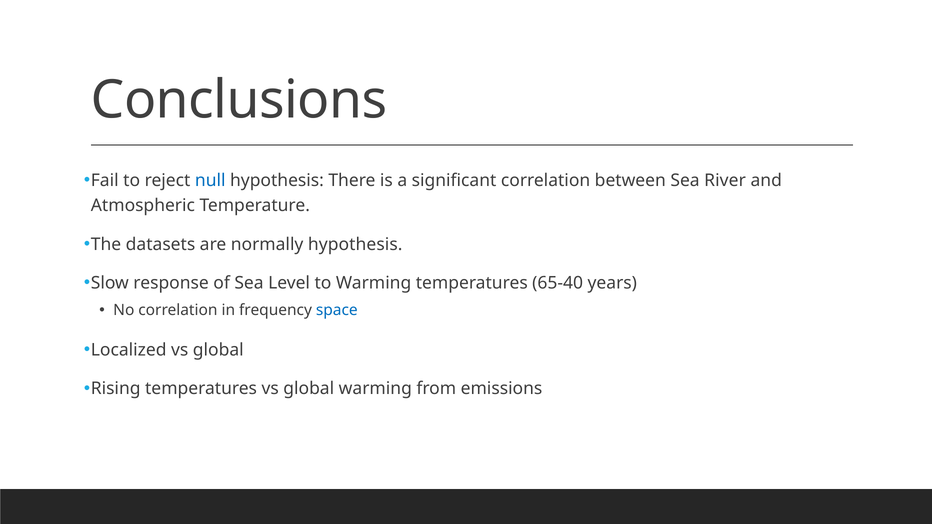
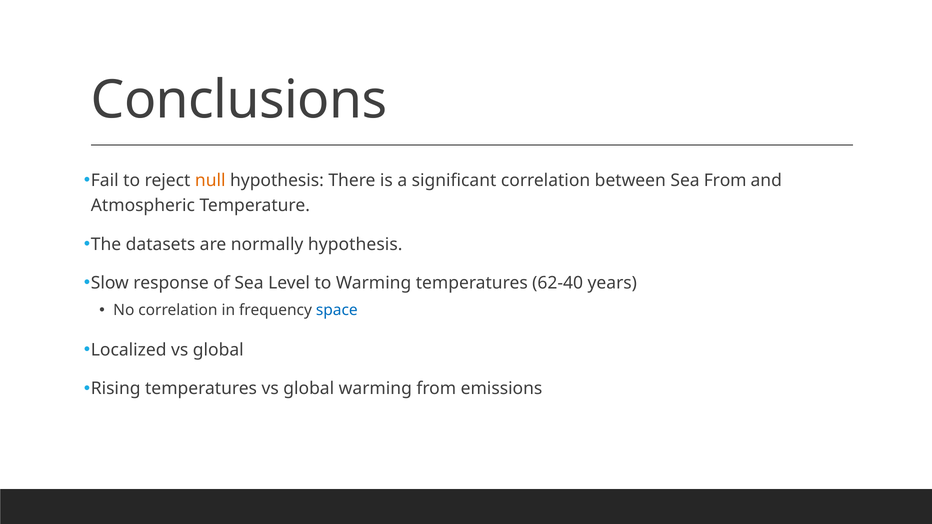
null colour: blue -> orange (210, 181)
Sea River: River -> From (725, 181)
65-40: 65-40 -> 62-40 (558, 283)
